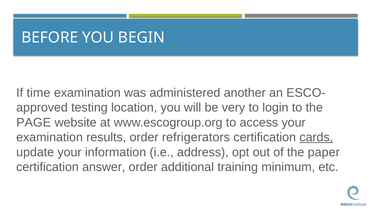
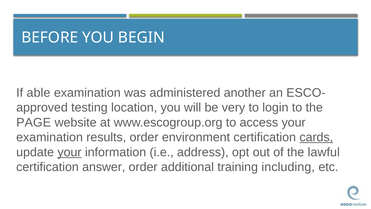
time: time -> able (38, 93)
refrigerators: refrigerators -> environment (196, 137)
your underline: none -> present (70, 152)
paper: paper -> lawful (324, 152)
minimum: minimum -> including (288, 167)
